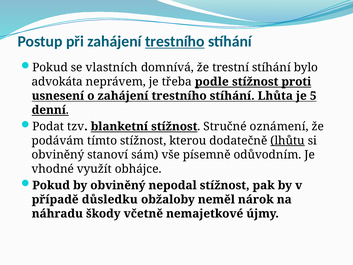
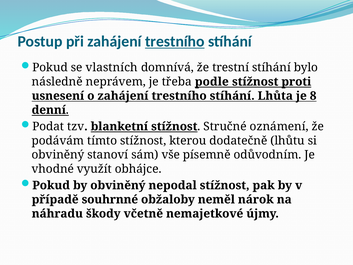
advokáta: advokáta -> následně (57, 82)
5: 5 -> 8 (313, 96)
lhůtu underline: present -> none (288, 140)
důsledku: důsledku -> souhrnné (110, 199)
